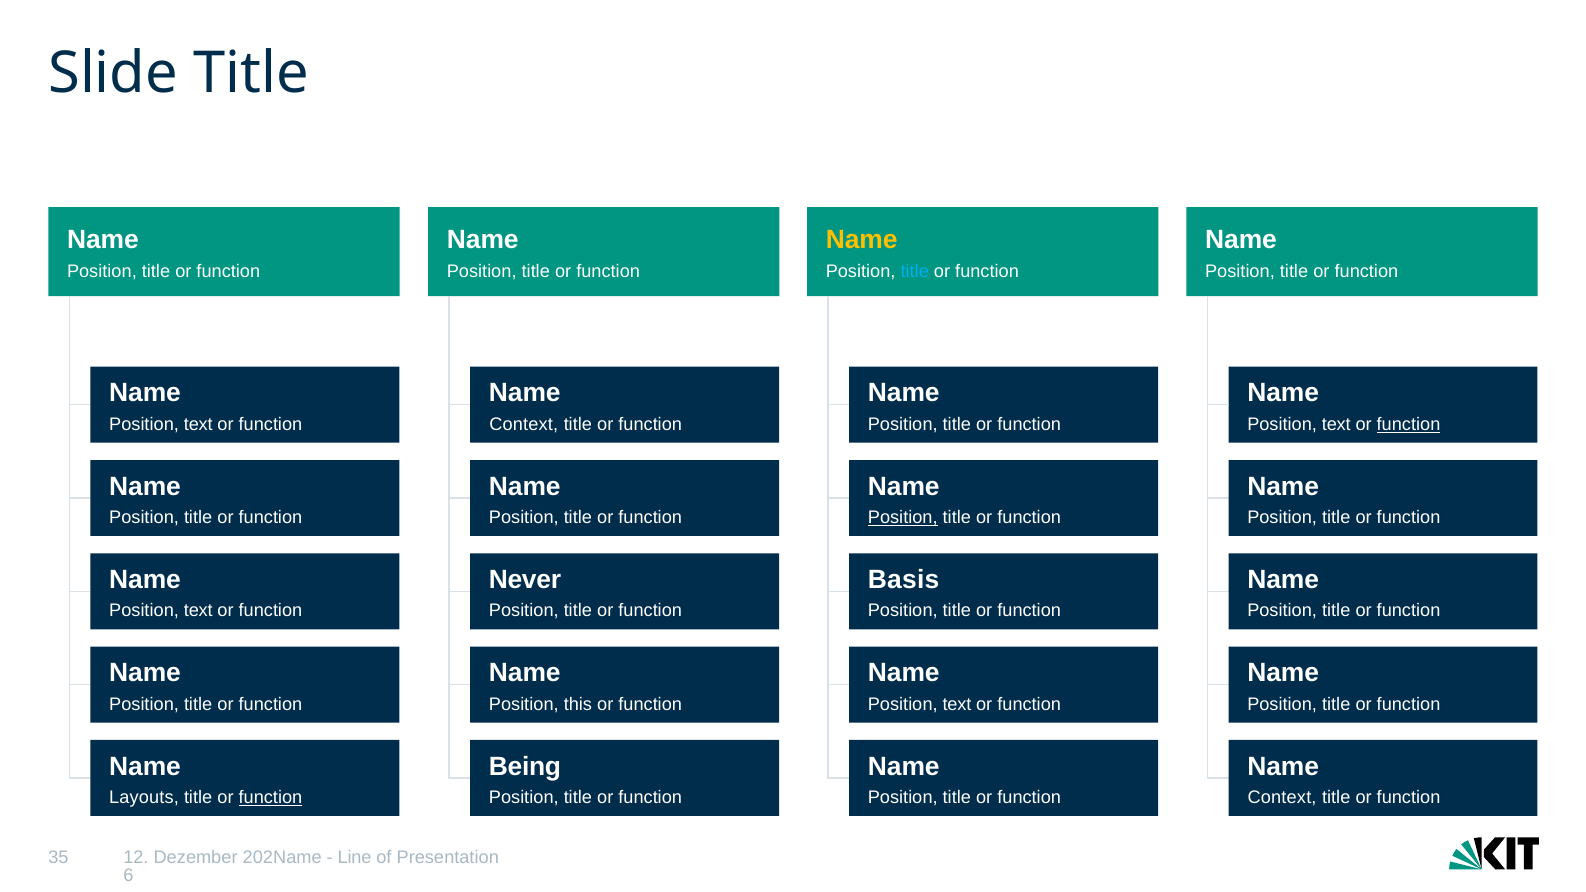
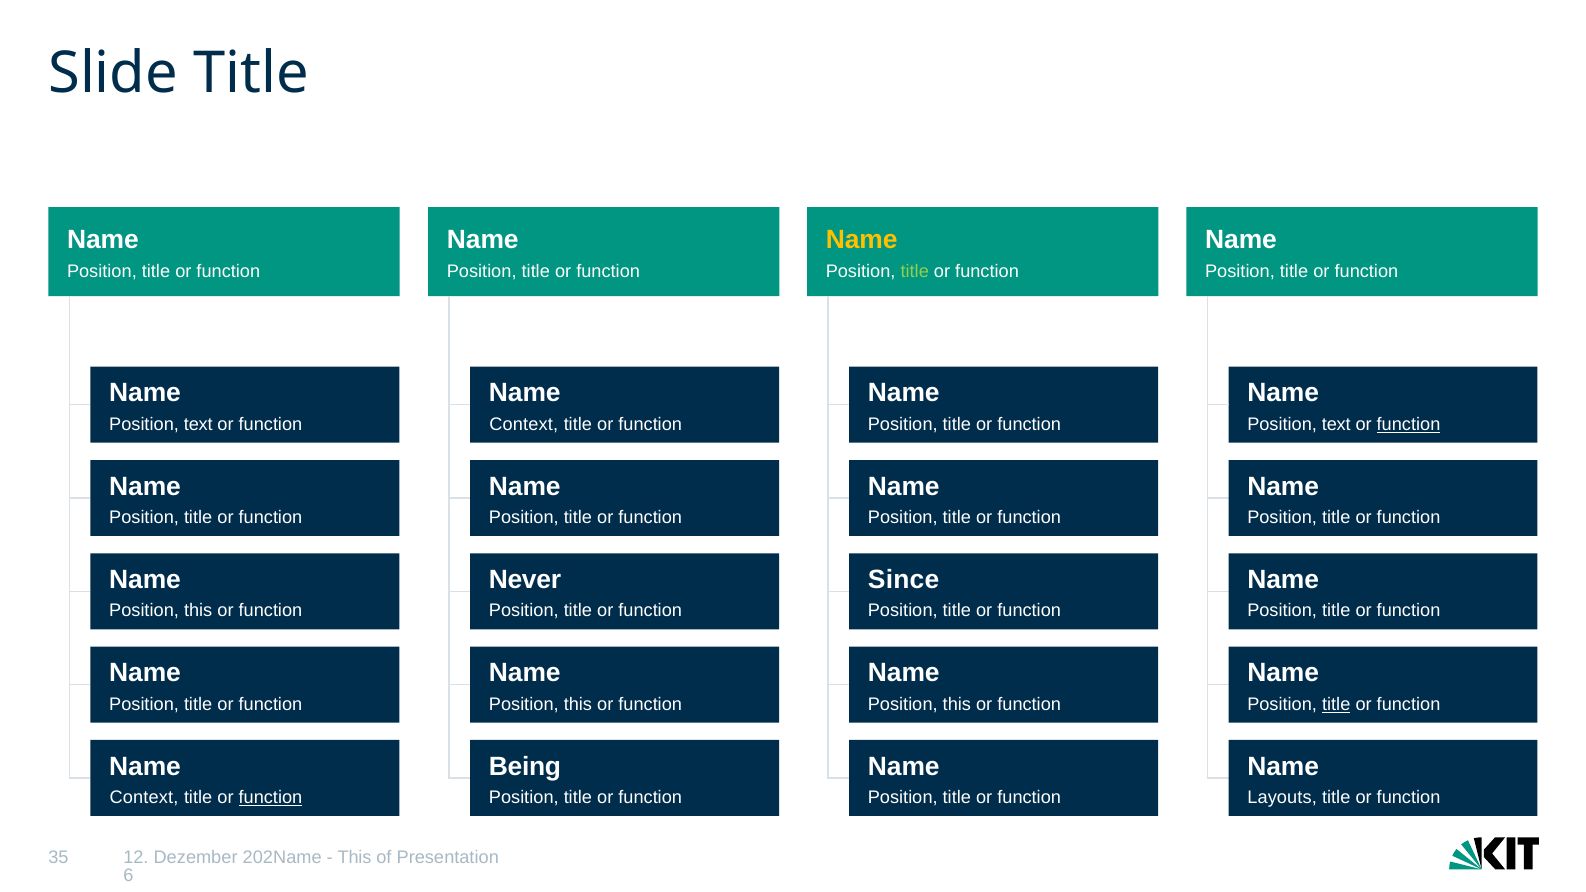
title colour: light blue -> light green (915, 271)
Position underline: present -> none (903, 518)
Basis: Basis -> Since (904, 580)
text: text -> this (198, 611)
text: text -> this (957, 704)
title underline: none -> present (1336, 704)
Layouts: Layouts -> Context (144, 798)
Context: Context -> Layouts (1282, 798)
Line: Line -> This (354, 858)
